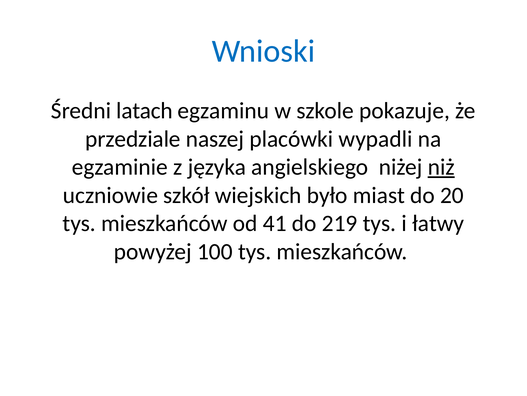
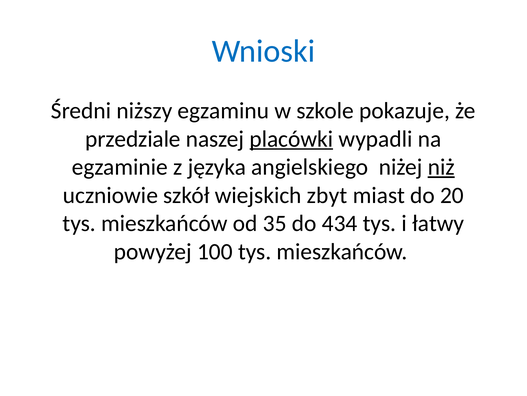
latach: latach -> niższy (144, 111)
placówki underline: none -> present (291, 139)
było: było -> zbyt (327, 195)
41: 41 -> 35 (275, 223)
219: 219 -> 434 (340, 223)
